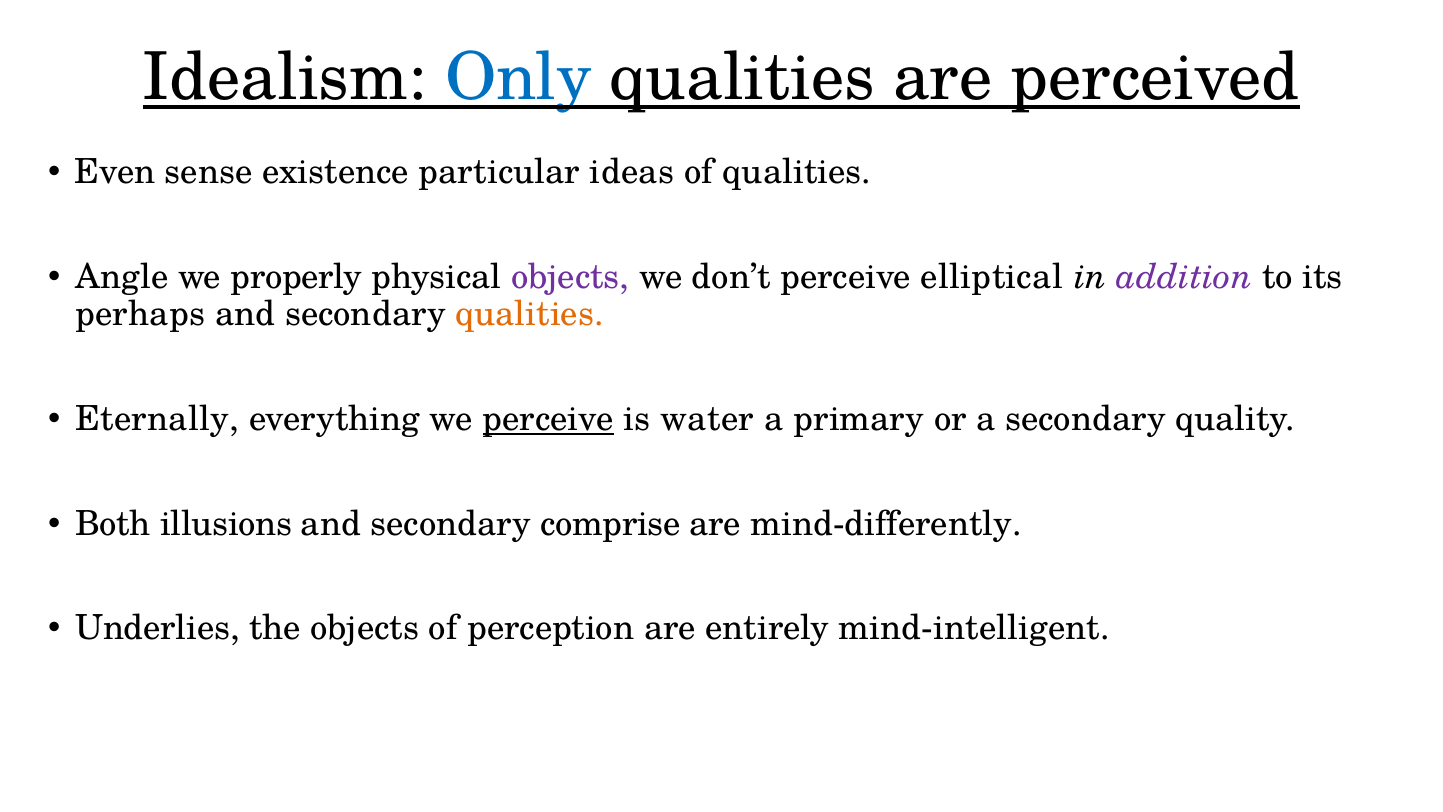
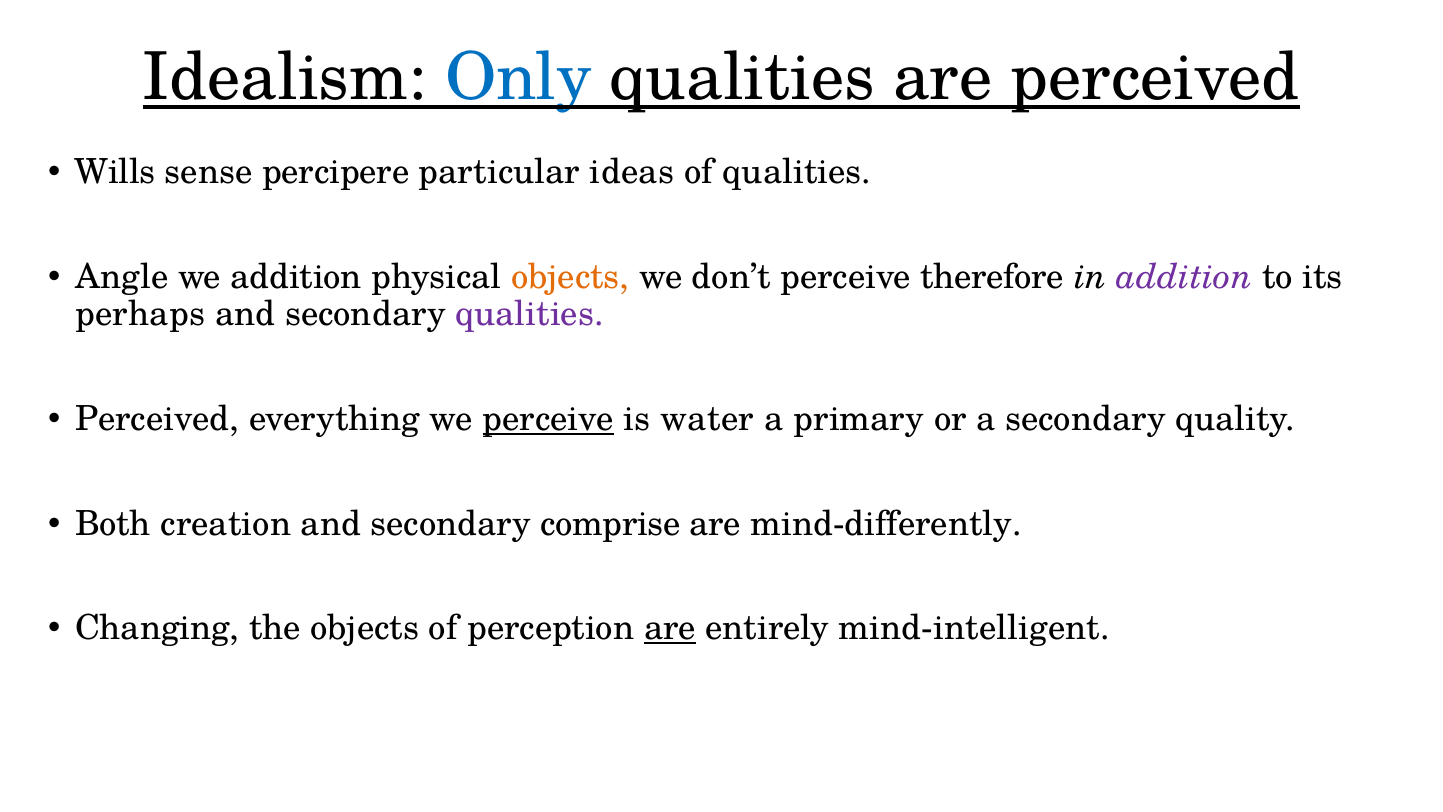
Even: Even -> Wills (115, 172)
existence: existence -> percipere (336, 172)
we properly: properly -> addition (296, 277)
objects colour: purple -> orange (570, 277)
elliptical: elliptical -> therefore (992, 277)
qualities colour: orange -> purple (530, 314)
Eternally: Eternally -> Perceived (157, 419)
illusions: illusions -> creation (226, 524)
Underlies: Underlies -> Changing (157, 628)
are underline: none -> present (670, 628)
